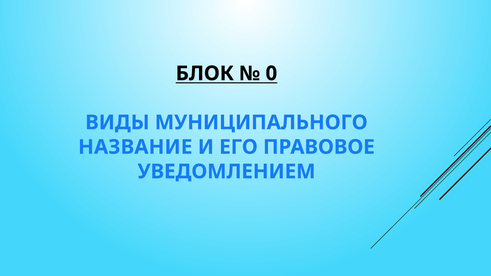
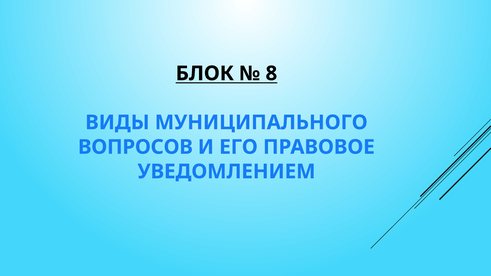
0: 0 -> 8 (271, 73)
НАЗВАНИЕ: НАЗВАНИЕ -> ВОПРОСОВ (135, 147)
